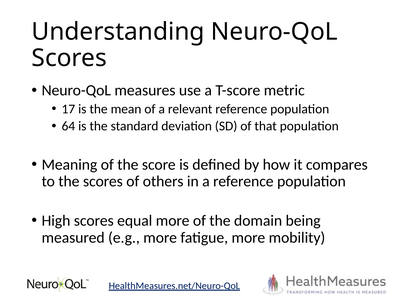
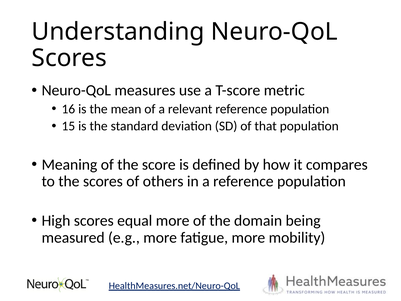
17: 17 -> 16 (68, 109)
64: 64 -> 15 (68, 126)
